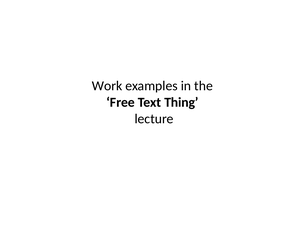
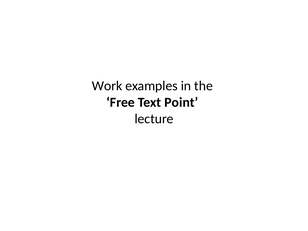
Thing: Thing -> Point (181, 102)
